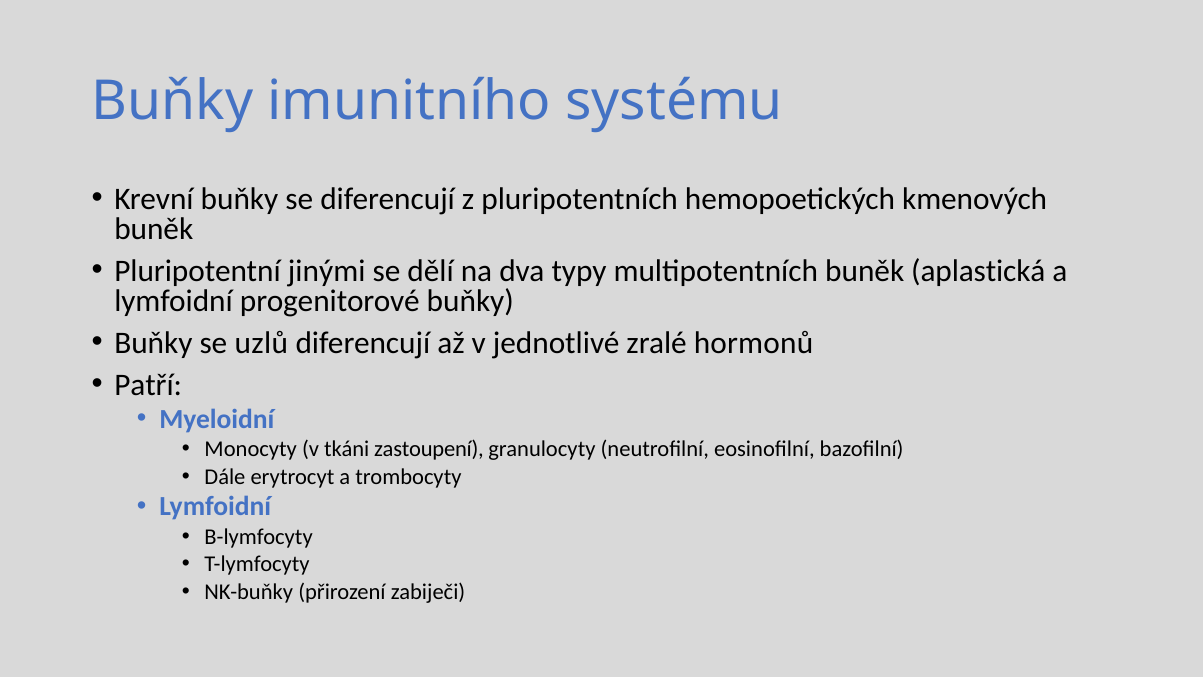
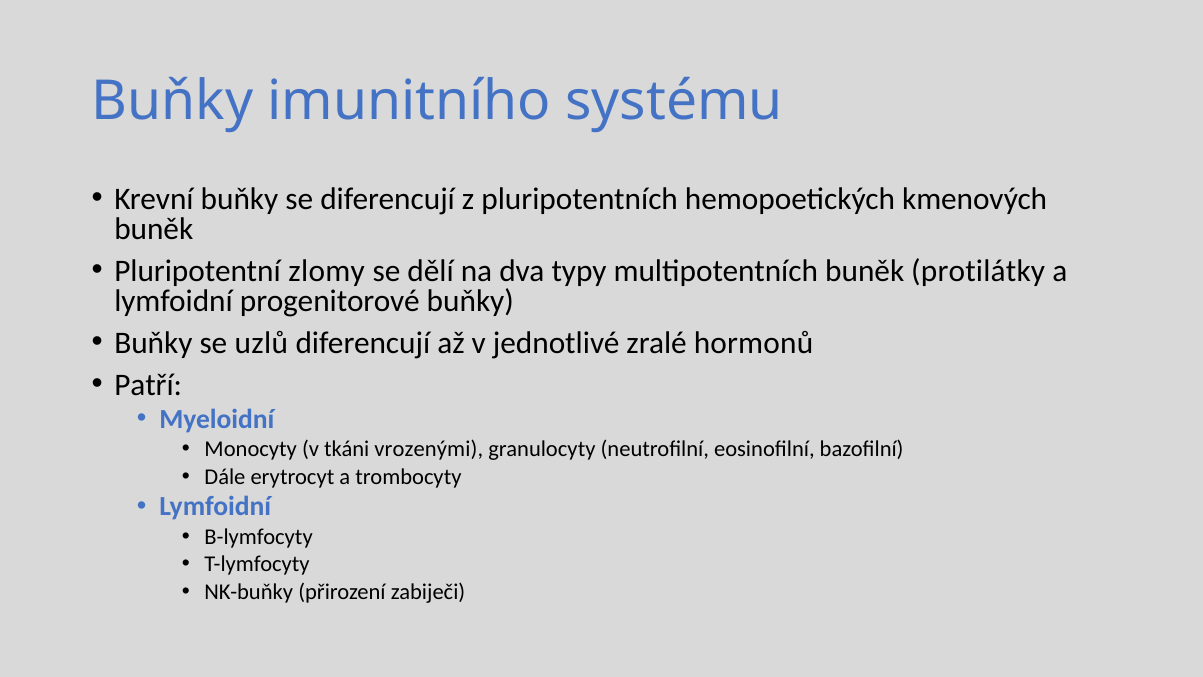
jinými: jinými -> zlomy (327, 271)
aplastická: aplastická -> protilátky (978, 271)
zastoupení: zastoupení -> vrozenými (429, 449)
